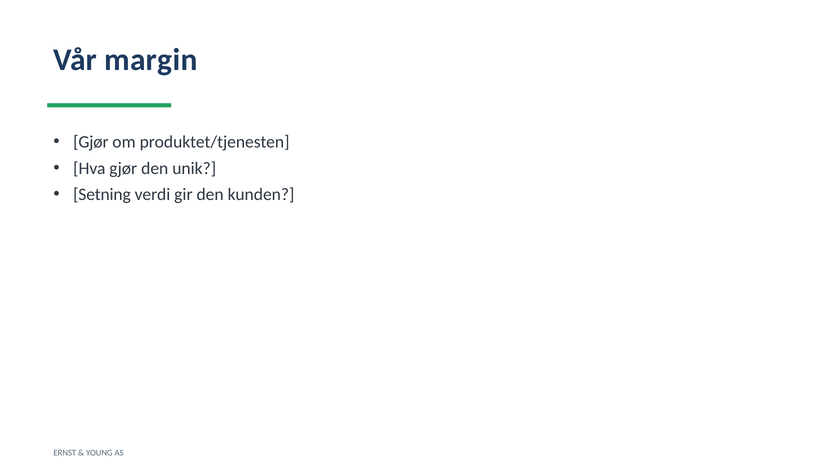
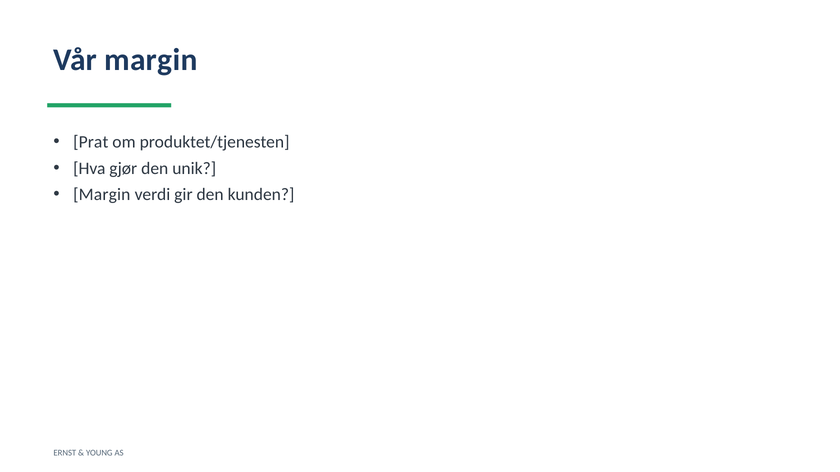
Gjør: Gjør -> Prat (91, 142)
Setning: Setning -> Margin (102, 195)
